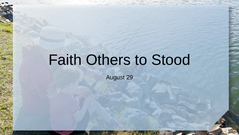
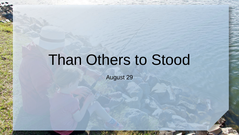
Faith: Faith -> Than (65, 60)
